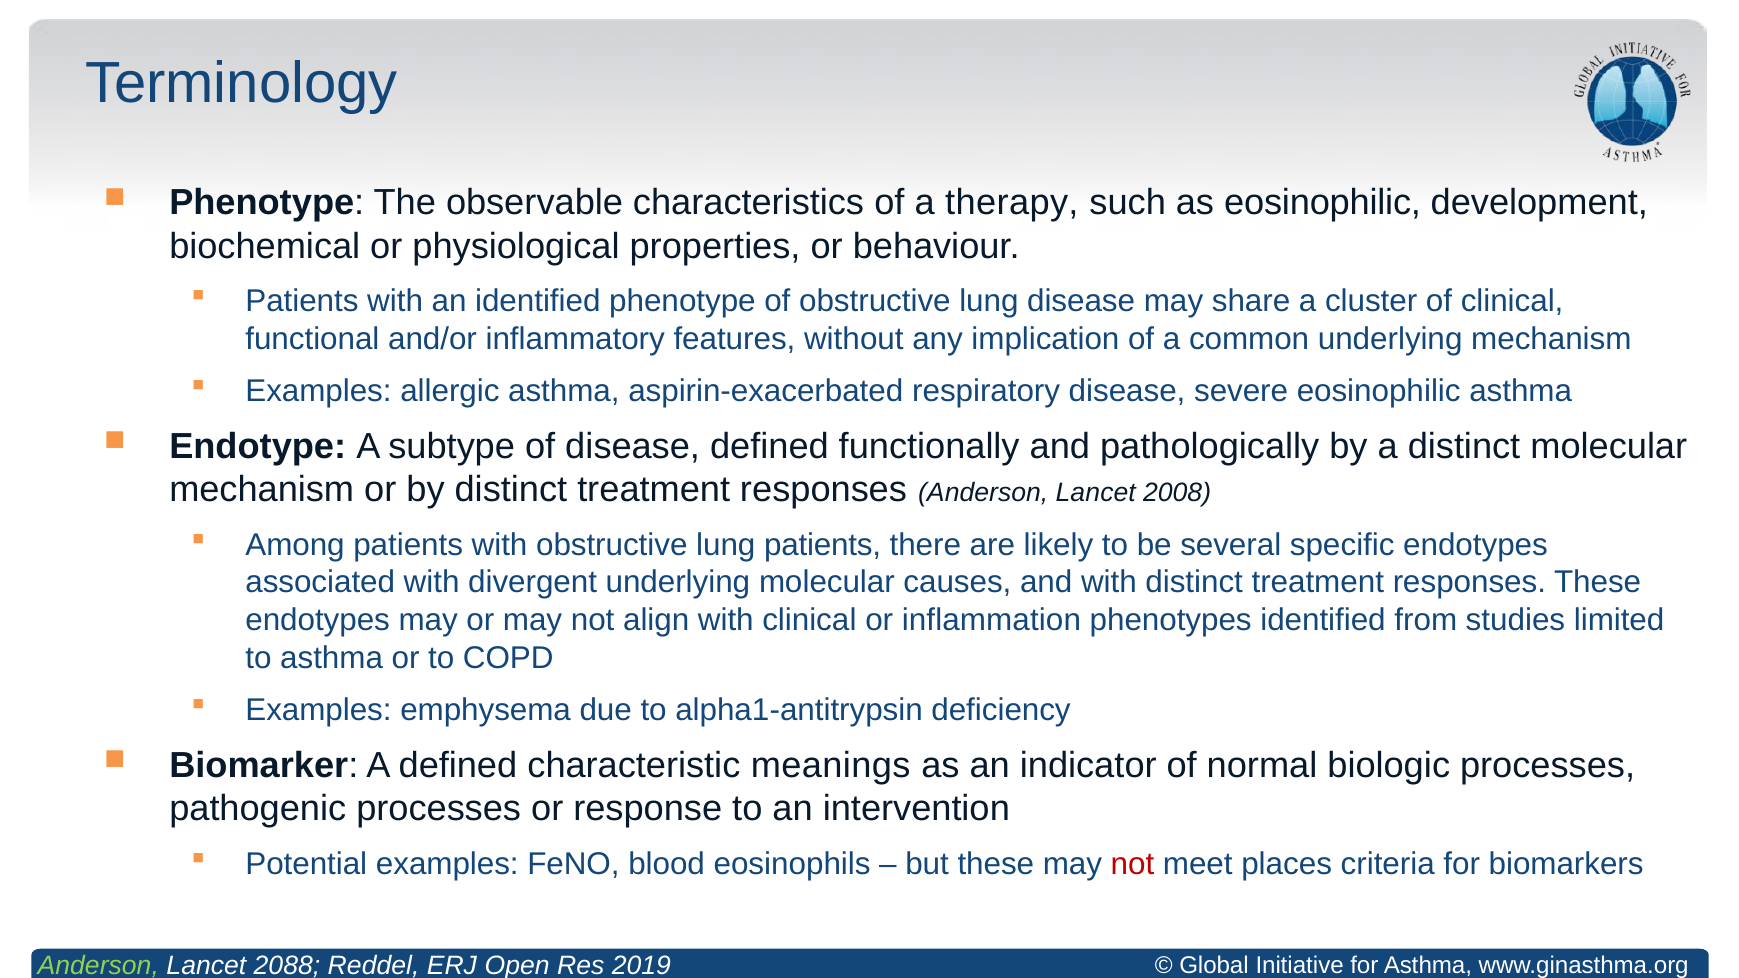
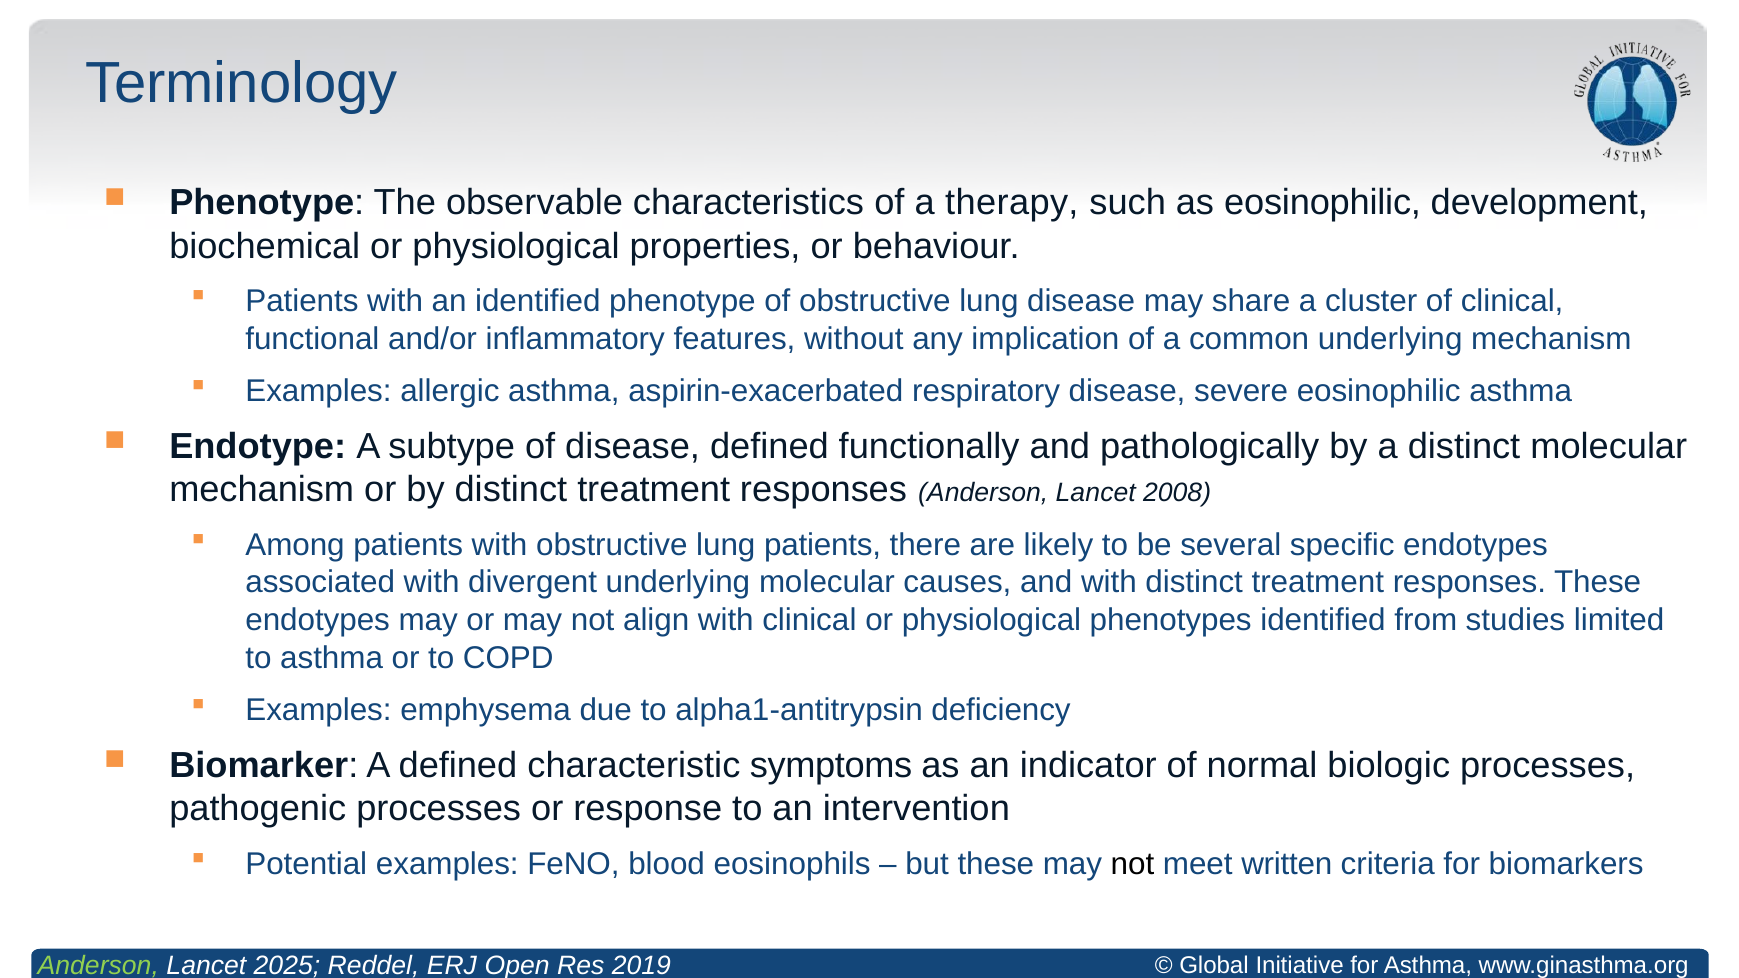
clinical or inflammation: inflammation -> physiological (991, 620)
meanings: meanings -> symptoms (831, 766)
not colour: red -> black (1132, 864)
places: places -> written (1287, 864)
2088: 2088 -> 2025 (287, 966)
